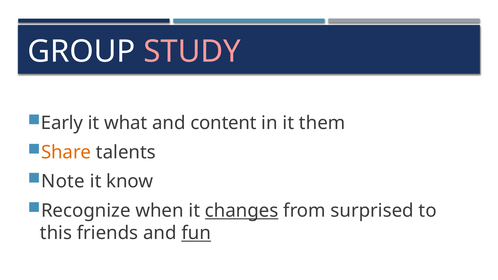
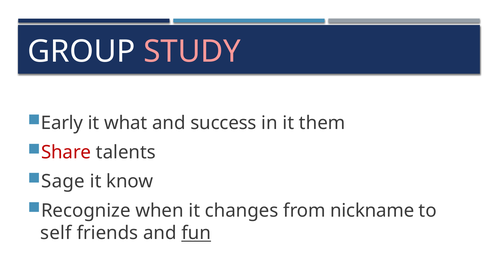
content: content -> success (224, 123)
Share colour: orange -> red (66, 152)
Note: Note -> Sage (63, 182)
changes underline: present -> none (242, 211)
surprised: surprised -> nickname (372, 211)
this: this -> self (56, 233)
